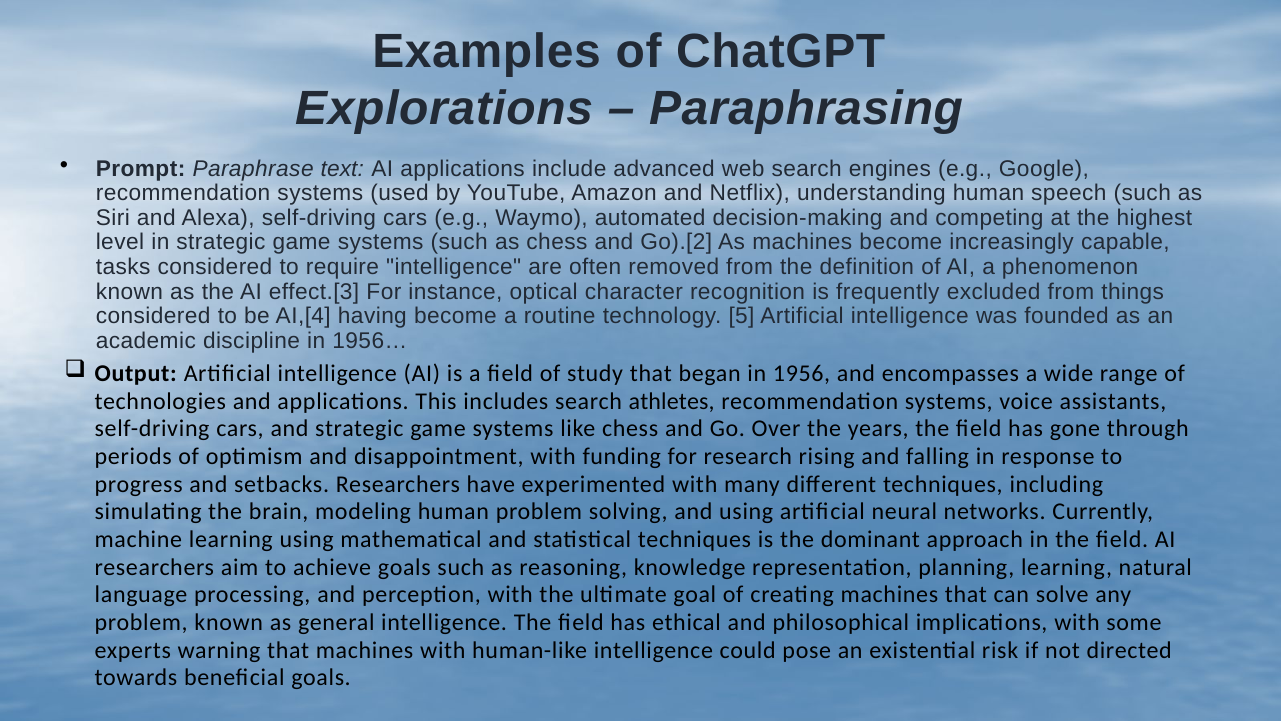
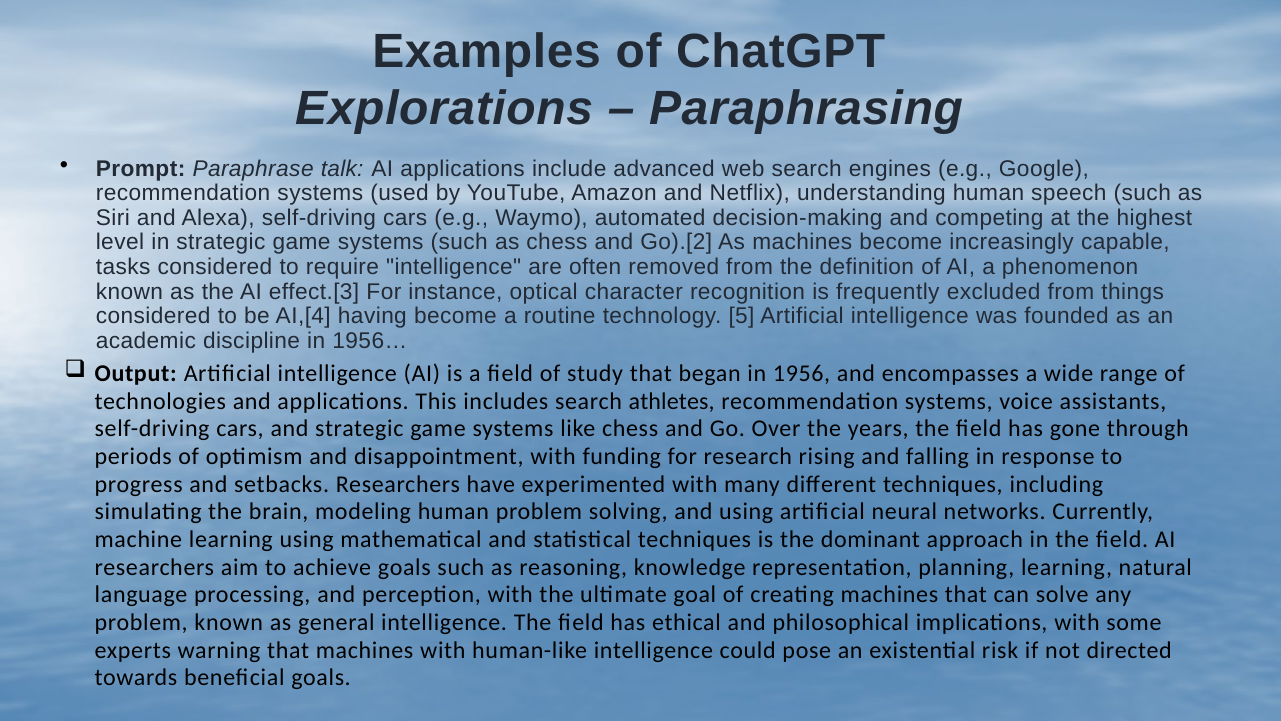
text: text -> talk (342, 169)
